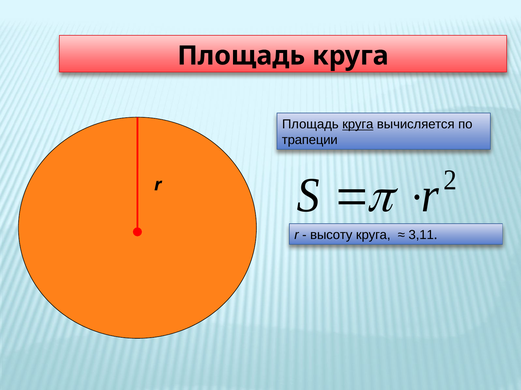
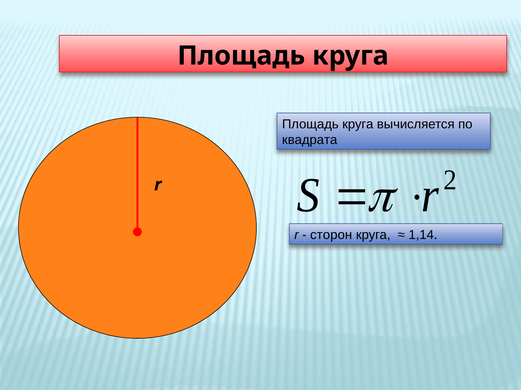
круга underline: present -> none (358, 125)
трапеции: трапеции -> квадрата (310, 140)
высоту: высоту -> сторон (331, 235)
3,11: 3,11 -> 1,14 (421, 235)
